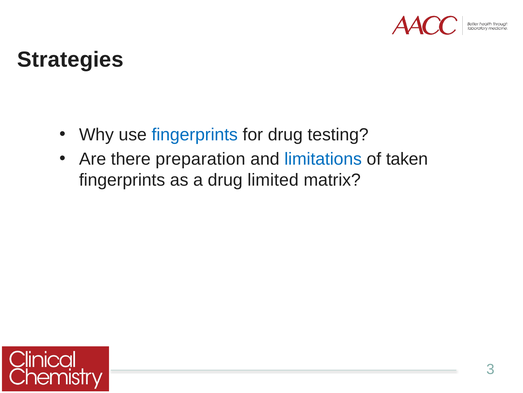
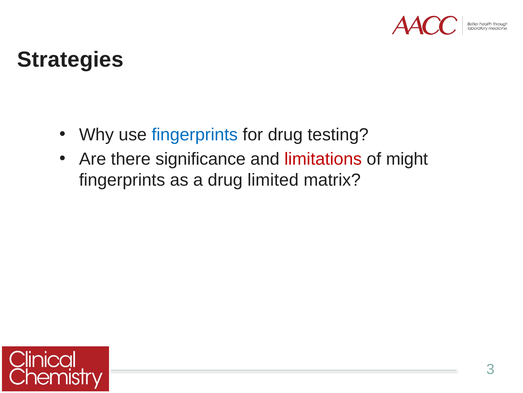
preparation: preparation -> significance (201, 159)
limitations colour: blue -> red (323, 159)
taken: taken -> might (407, 159)
